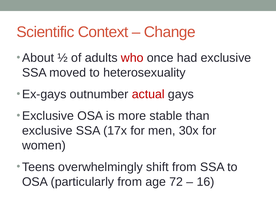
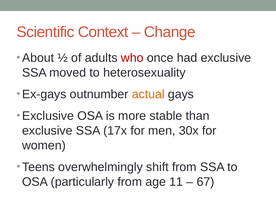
actual colour: red -> orange (148, 94)
72: 72 -> 11 (176, 182)
16: 16 -> 67 (205, 182)
